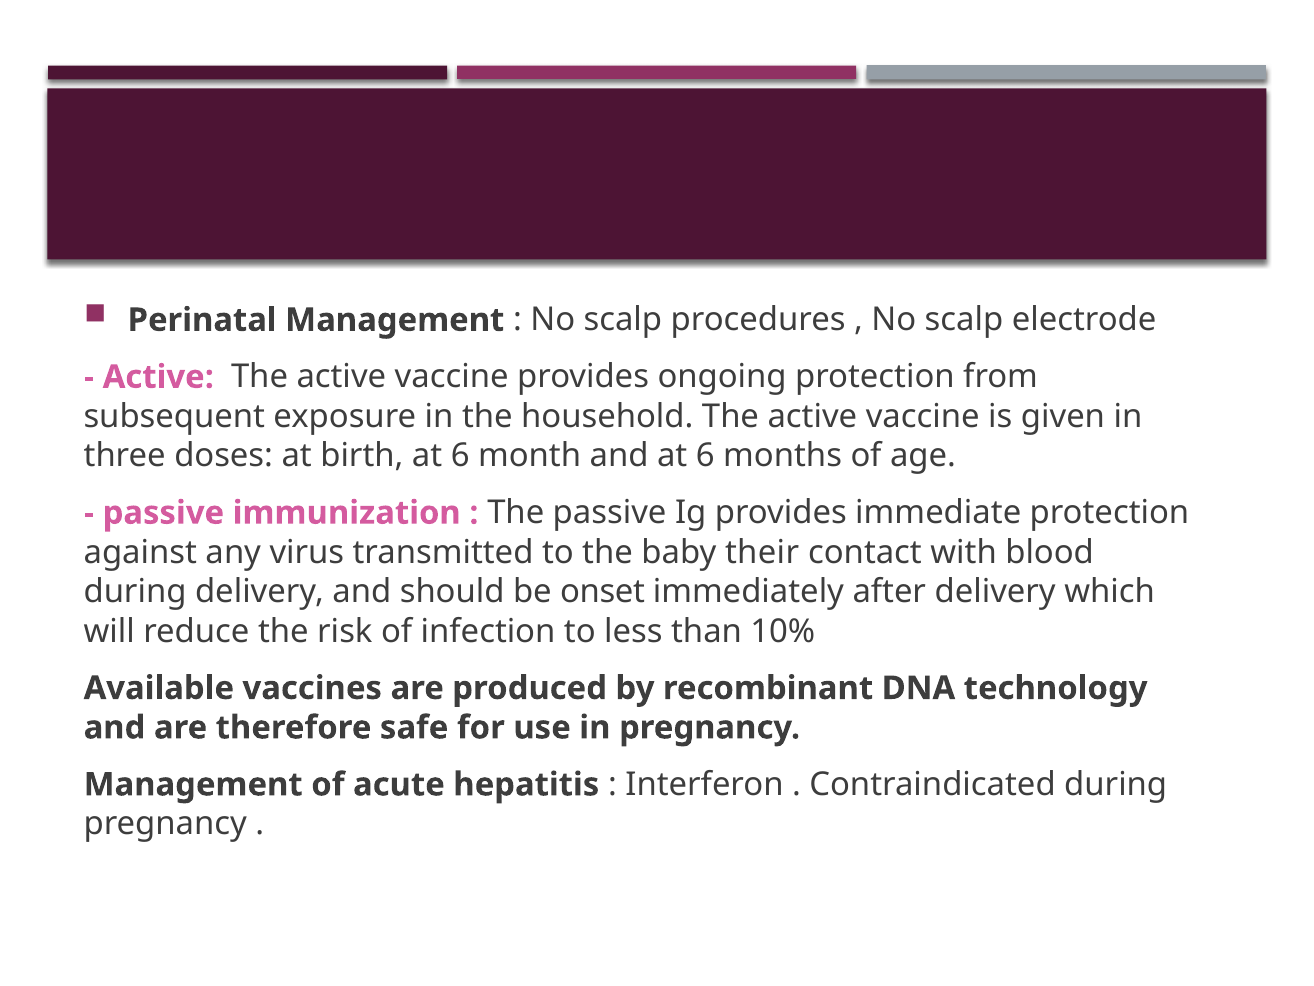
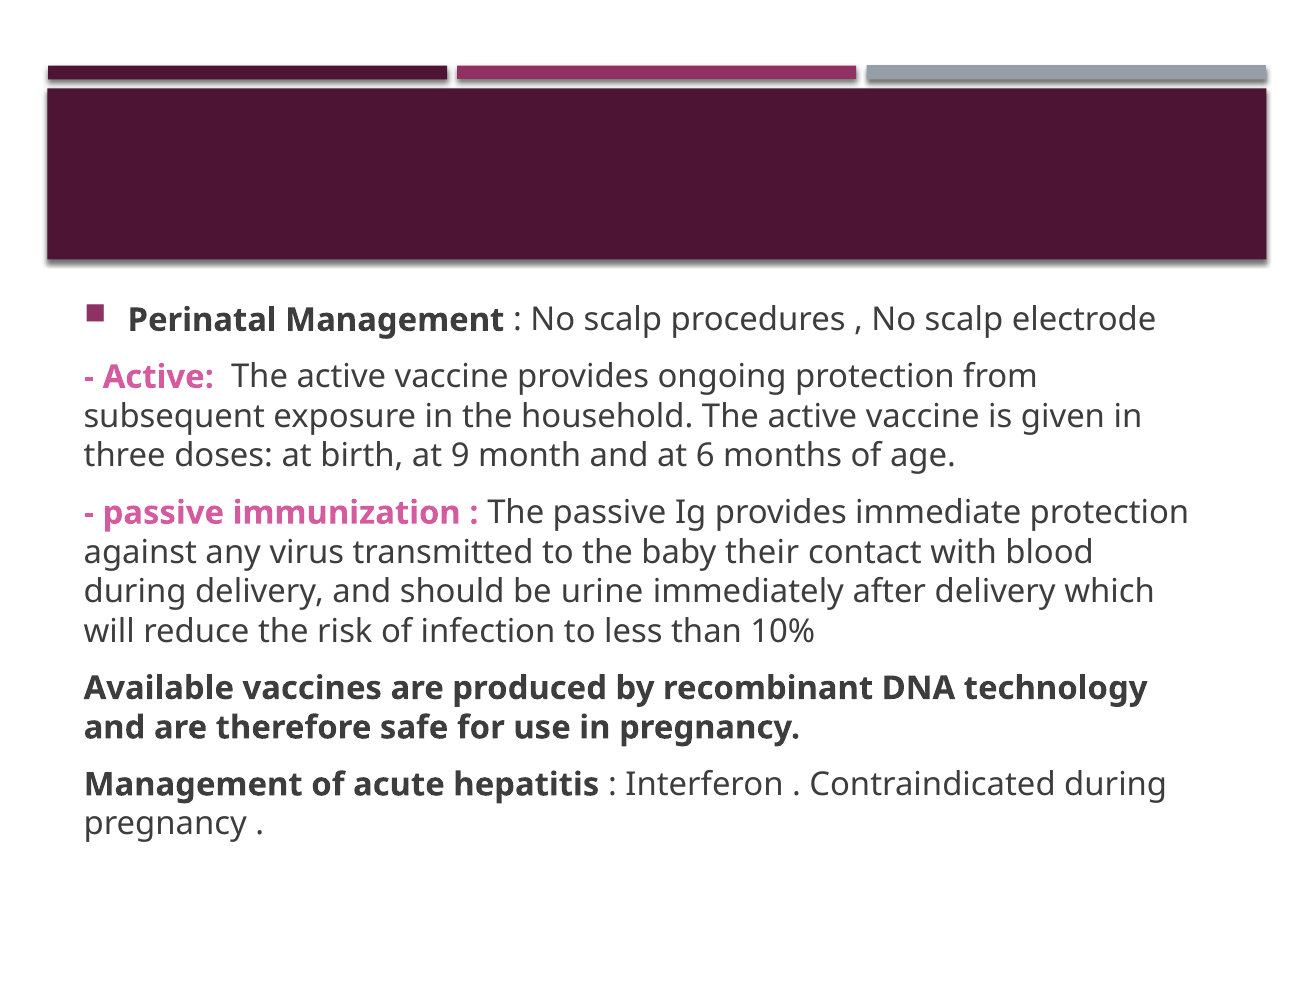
birth at 6: 6 -> 9 (460, 456)
onset: onset -> urine (602, 591)
